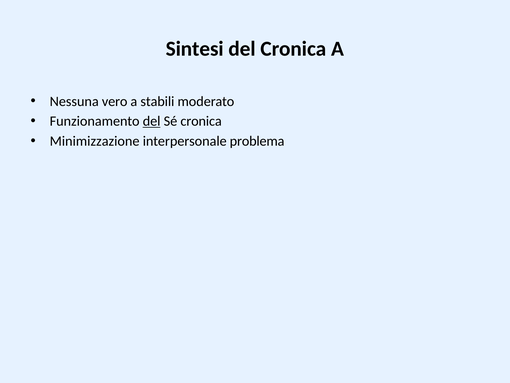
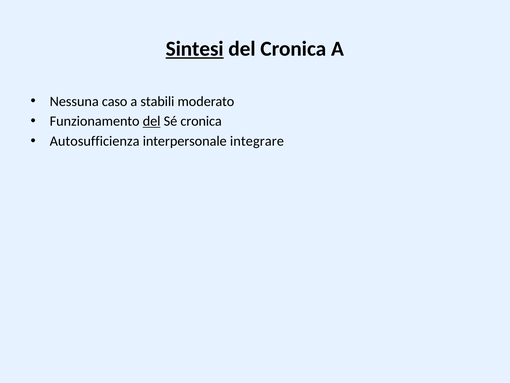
Sintesi underline: none -> present (195, 49)
vero: vero -> caso (115, 101)
Minimizzazione: Minimizzazione -> Autosufficienza (95, 141)
problema: problema -> integrare (257, 141)
